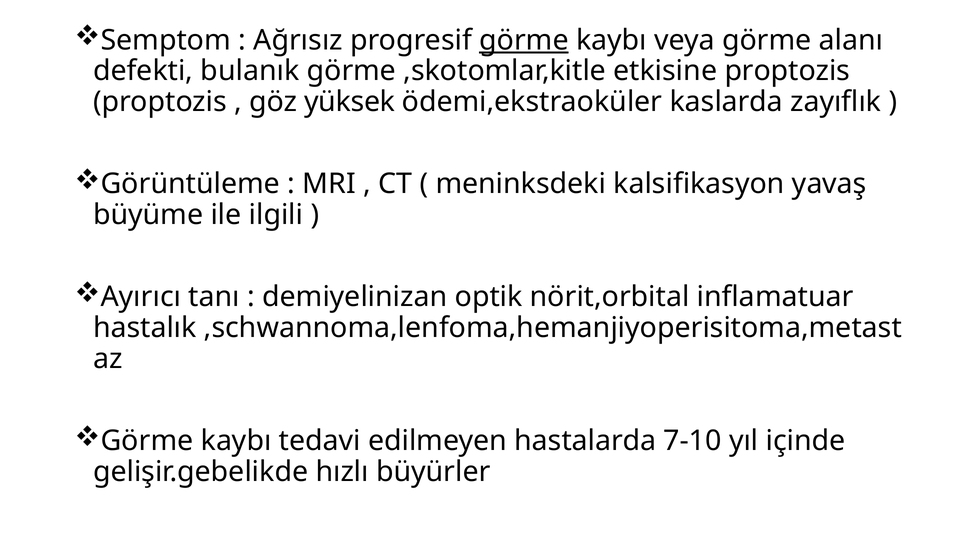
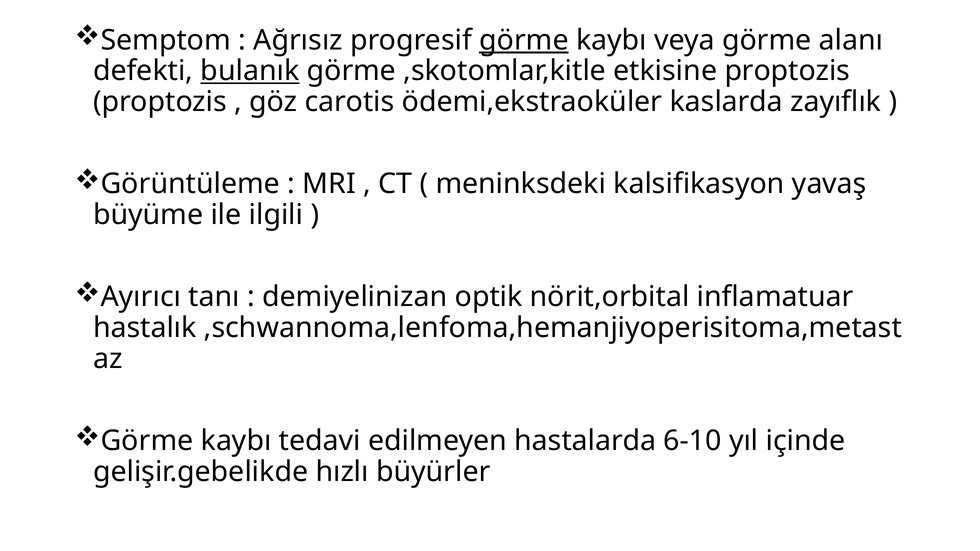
bulanık underline: none -> present (250, 71)
yüksek: yüksek -> carotis (350, 102)
7-10: 7-10 -> 6-10 (693, 441)
